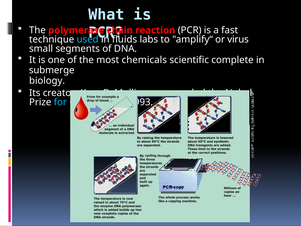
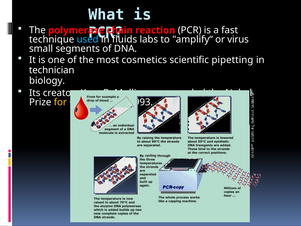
chemicals: chemicals -> cosmetics (144, 60)
complete: complete -> pipetting (232, 60)
submerge: submerge -> technician (52, 70)
for colour: light blue -> yellow (60, 102)
